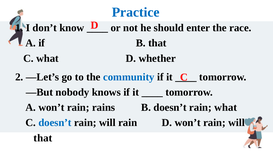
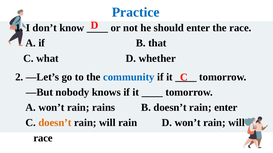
rain what: what -> enter (226, 108)
doesn’t colour: blue -> orange (55, 123)
that: that -> race (43, 138)
